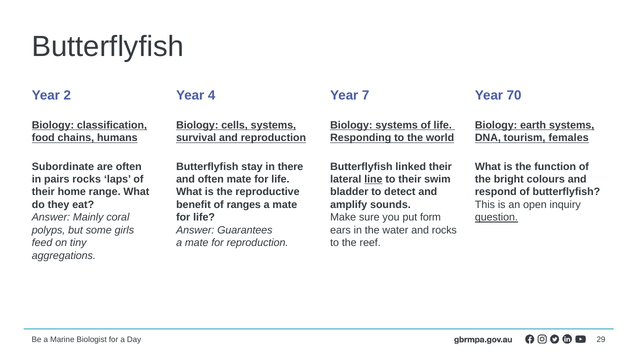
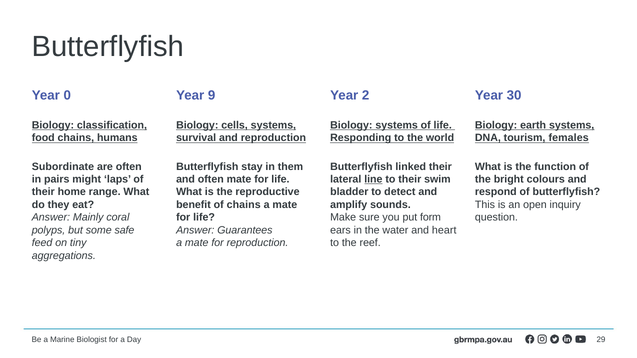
2: 2 -> 0 (67, 95)
4: 4 -> 9 (212, 95)
7: 7 -> 2 (366, 95)
70: 70 -> 30 (514, 95)
there: there -> them (290, 167)
pairs rocks: rocks -> might (87, 179)
of ranges: ranges -> chains (244, 205)
question underline: present -> none (496, 218)
girls: girls -> safe (124, 230)
and rocks: rocks -> heart (444, 230)
